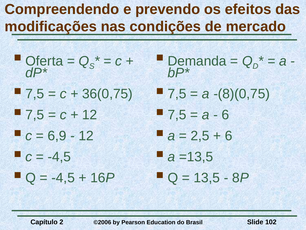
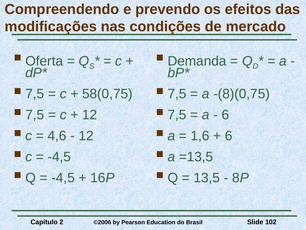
36(0,75: 36(0,75 -> 58(0,75 (107, 94)
6,9: 6,9 -> 4,6 (57, 136)
2,5: 2,5 -> 1,6 (200, 136)
